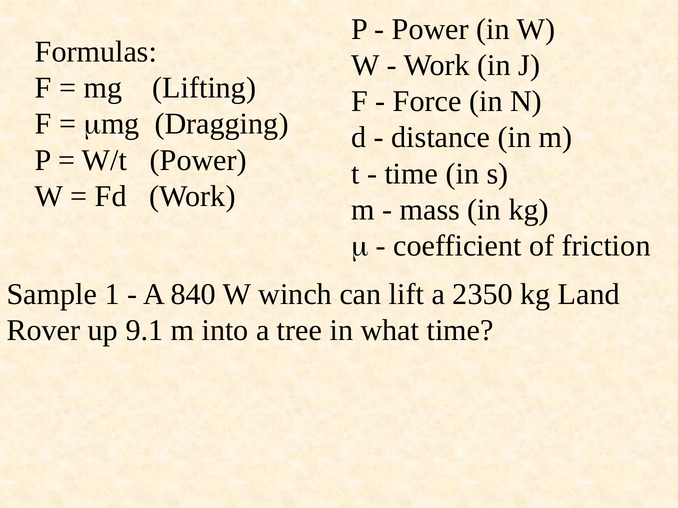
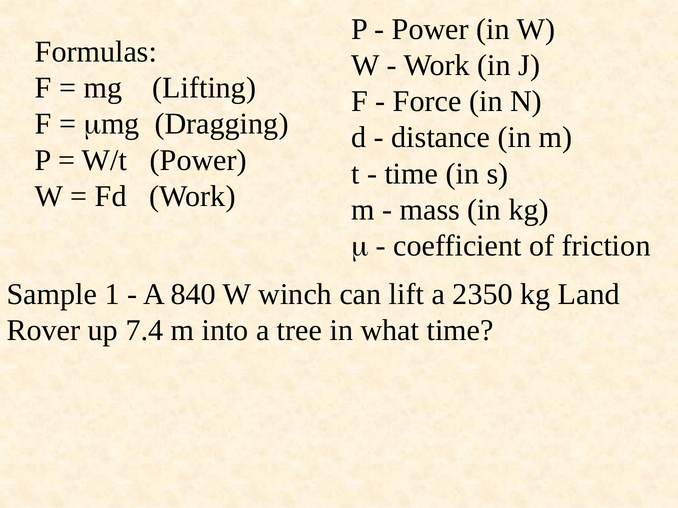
9.1: 9.1 -> 7.4 (144, 331)
